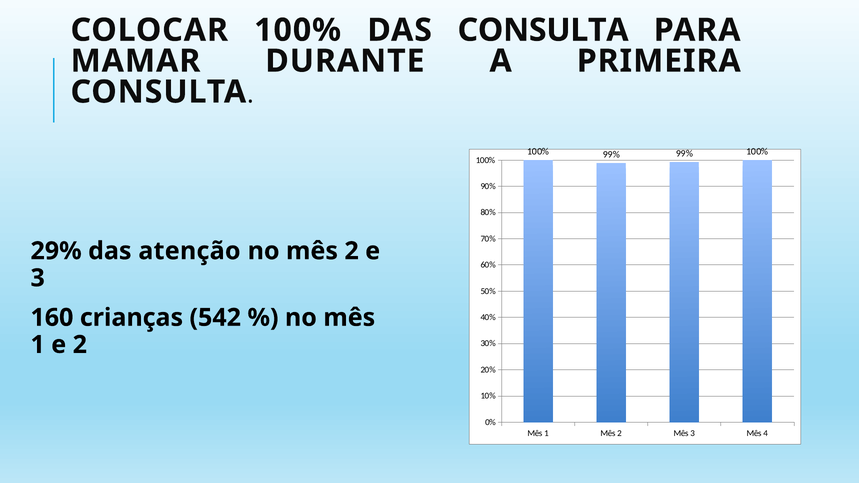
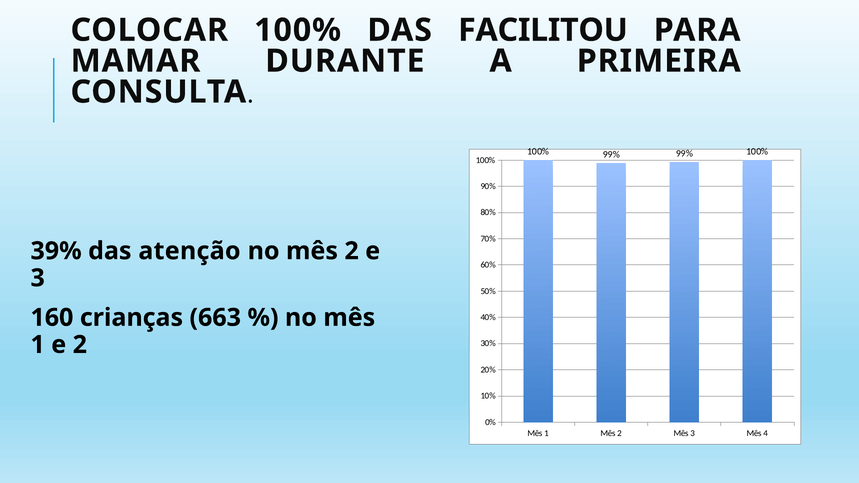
DAS CONSULTA: CONSULTA -> FACILITOU (543, 30)
29%: 29% -> 39% (56, 251)
542: 542 -> 663 (215, 318)
